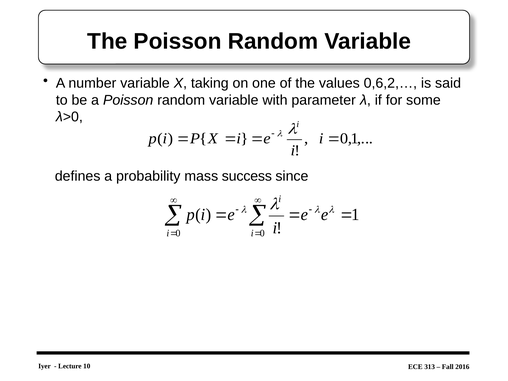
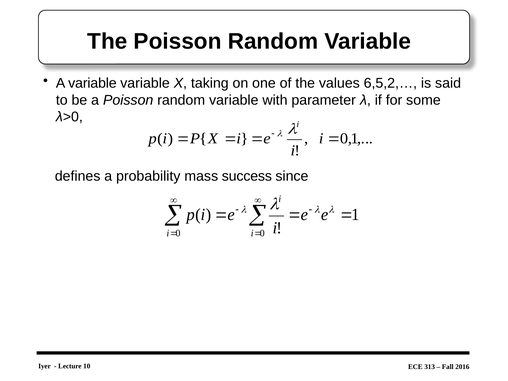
A number: number -> variable (92, 83)
0,6,2,…: 0,6,2,… -> 6,5,2,… (390, 83)
